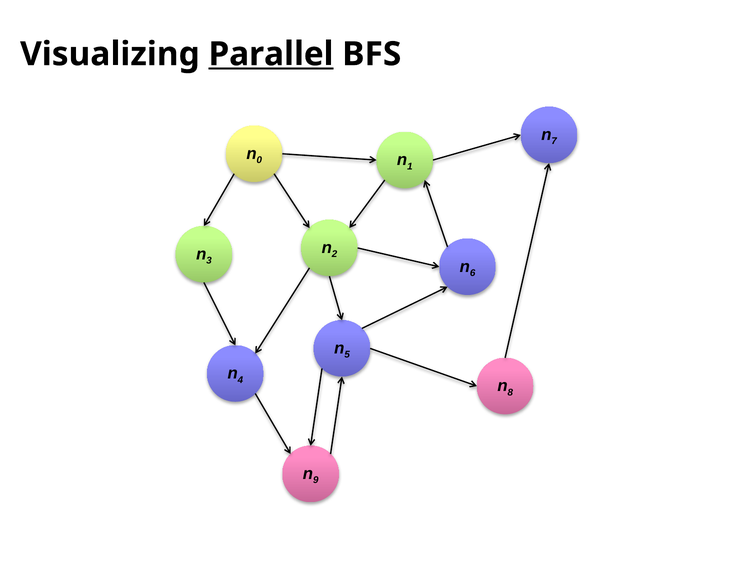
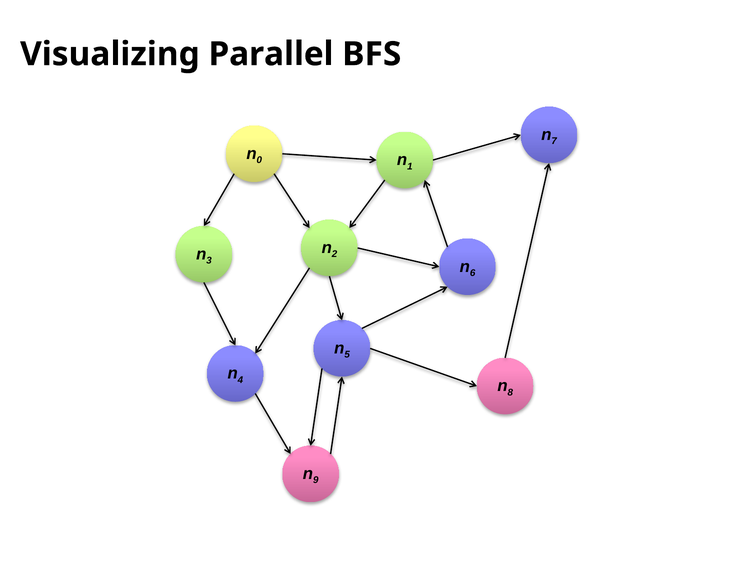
Parallel underline: present -> none (271, 54)
